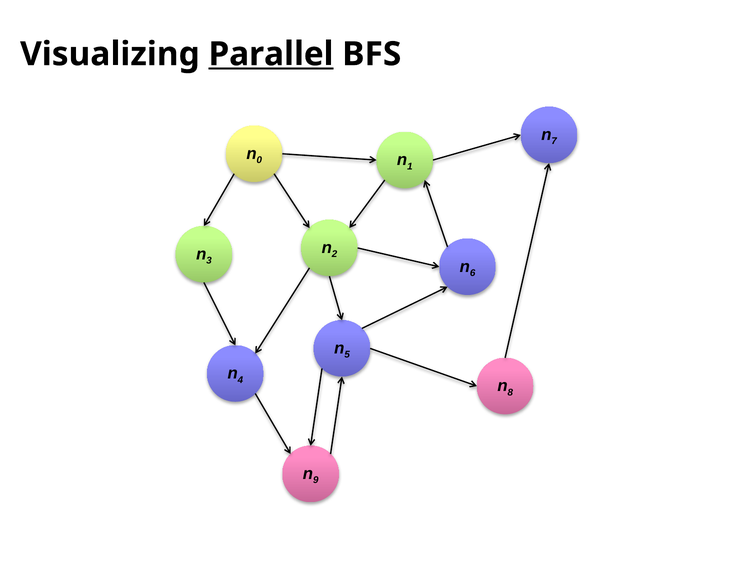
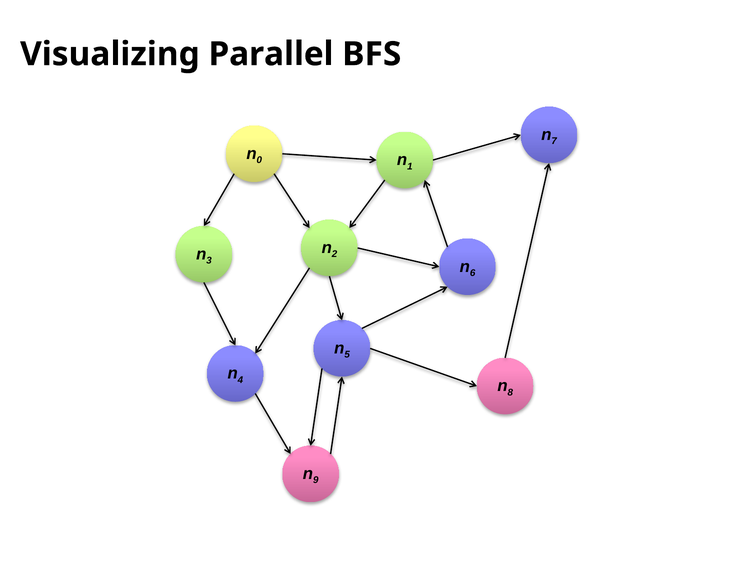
Parallel underline: present -> none (271, 54)
